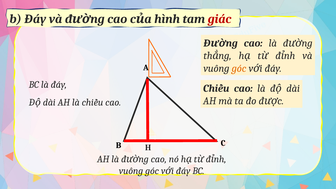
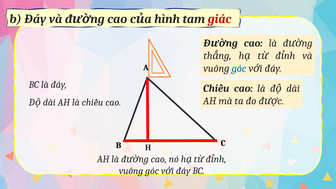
góc colour: orange -> blue (239, 68)
